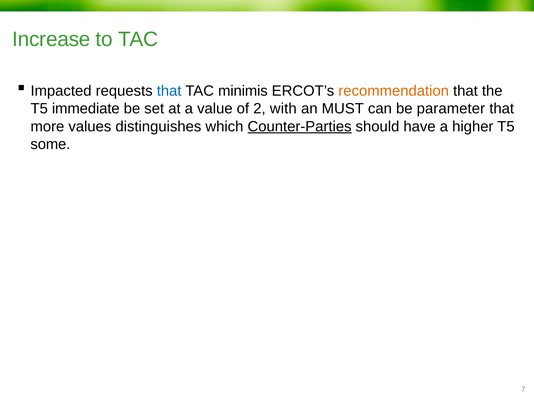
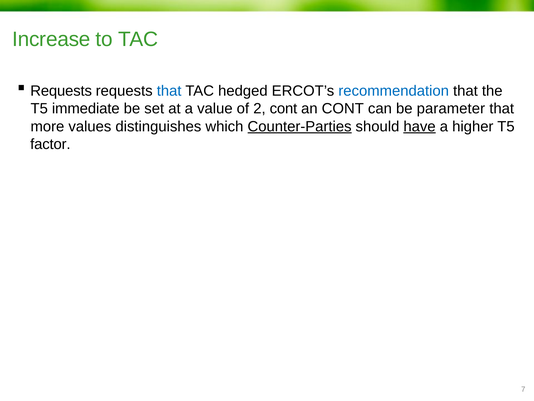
Impacted: Impacted -> Requests (61, 91)
minimis: minimis -> hedged (243, 91)
recommendation colour: orange -> blue (394, 91)
2 with: with -> cont (283, 109)
an MUST: MUST -> CONT (343, 109)
have underline: none -> present (420, 126)
some: some -> factor (50, 144)
